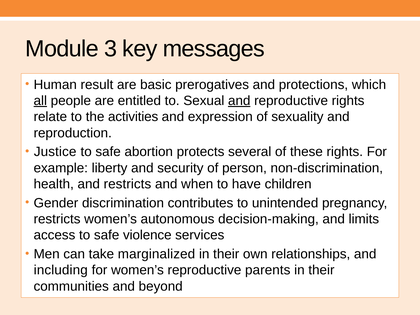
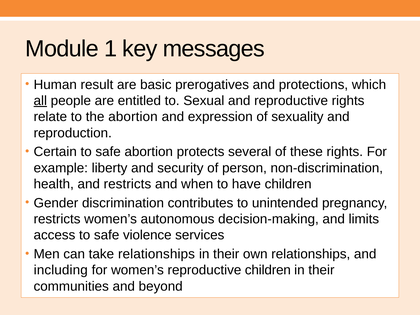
3: 3 -> 1 (111, 49)
and underline: present -> none (239, 101)
the activities: activities -> abortion (133, 117)
Justice: Justice -> Certain (55, 152)
take marginalized: marginalized -> relationships (156, 254)
reproductive parents: parents -> children (268, 270)
